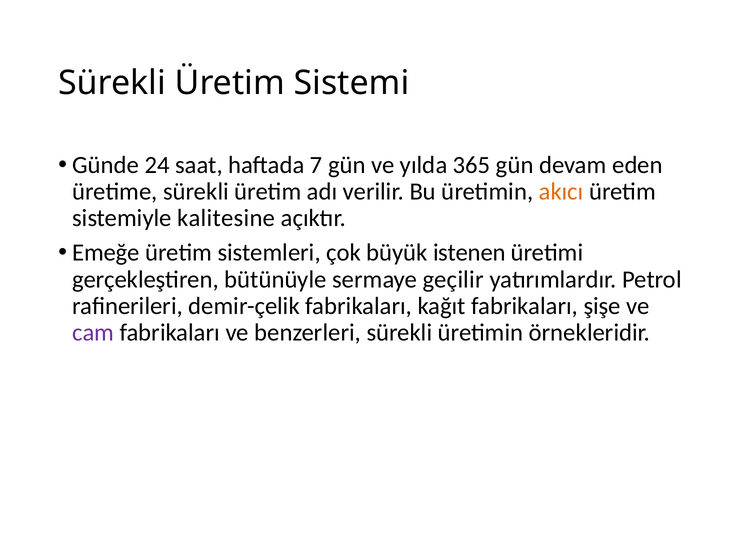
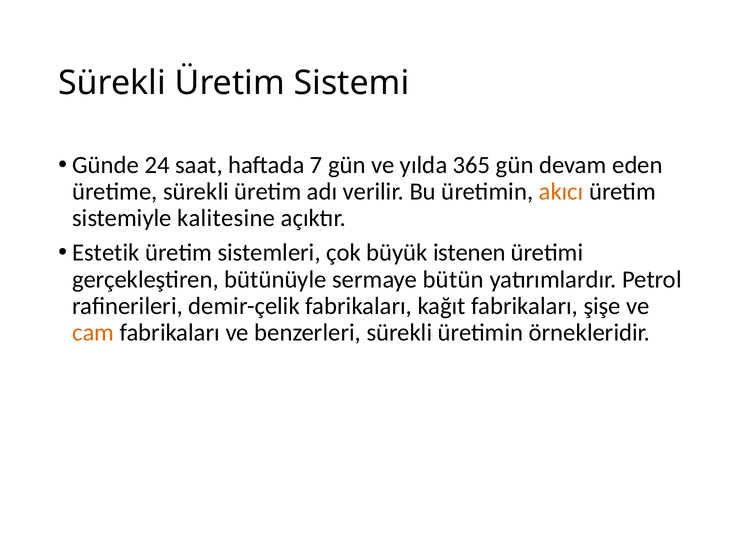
Emeğe: Emeğe -> Estetik (106, 253)
geçilir: geçilir -> bütün (453, 279)
cam colour: purple -> orange (93, 333)
